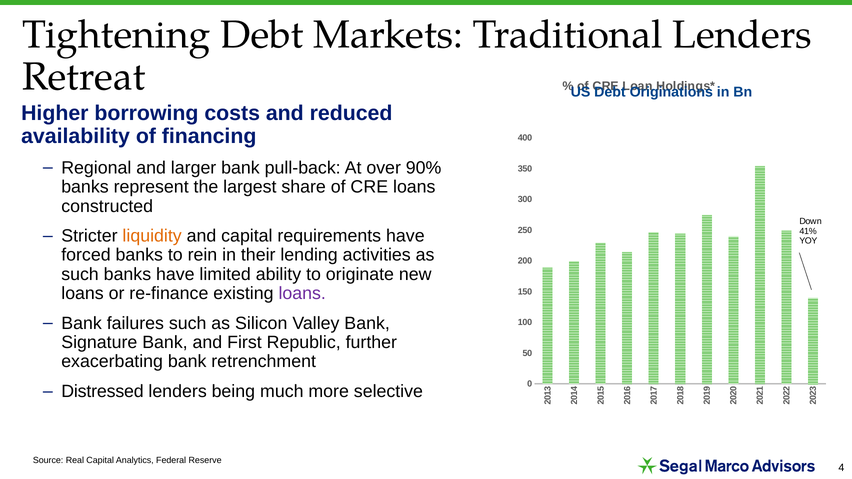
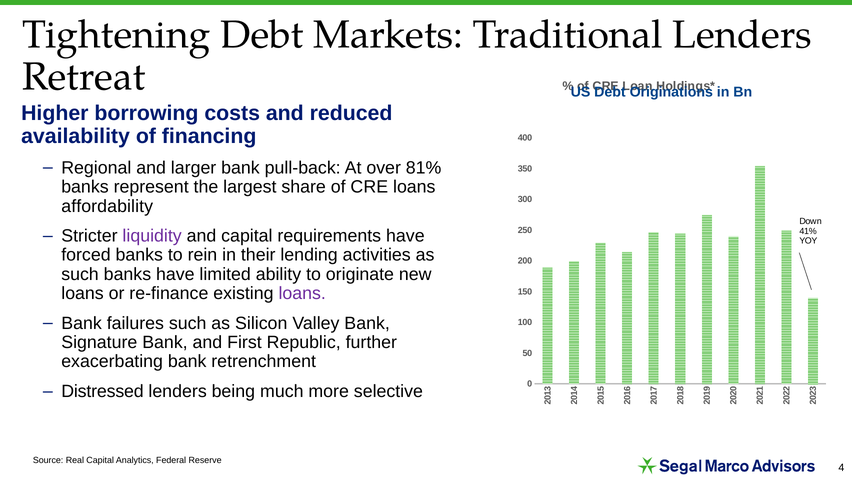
90%: 90% -> 81% (424, 168)
constructed: constructed -> affordability (107, 206)
liquidity colour: orange -> purple (152, 236)
